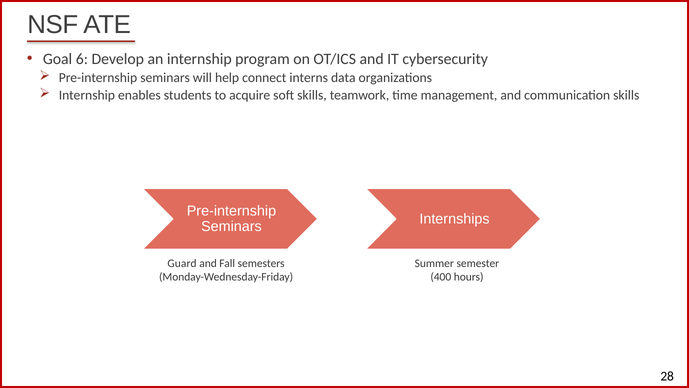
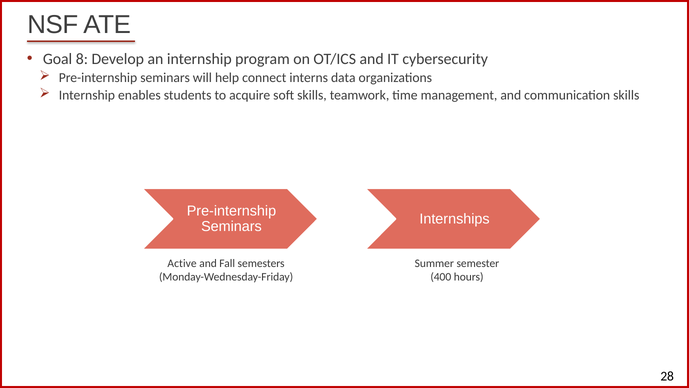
6: 6 -> 8 (82, 59)
Guard: Guard -> Active (182, 263)
